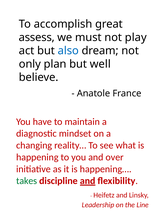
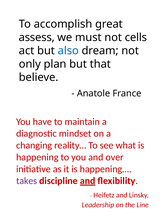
play: play -> cells (136, 37)
well: well -> that (100, 64)
takes colour: green -> purple (27, 180)
